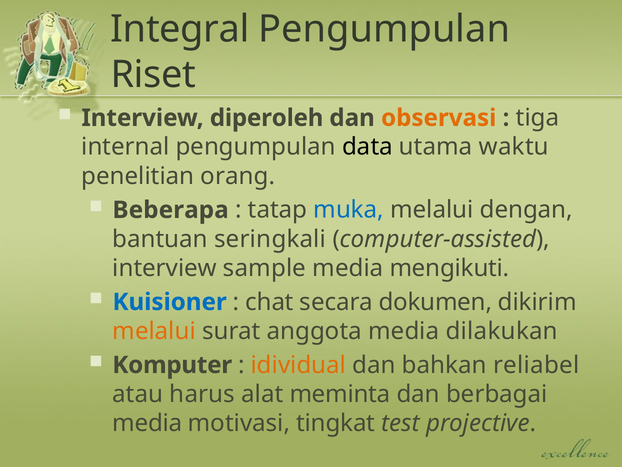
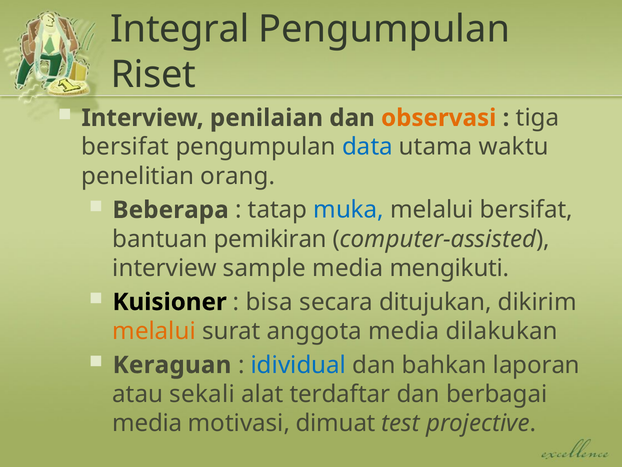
diperoleh: diperoleh -> penilaian (266, 118)
internal: internal -> bersifat (125, 147)
data colour: black -> blue (367, 147)
melalui dengan: dengan -> bersifat (526, 210)
seringkali: seringkali -> pemikiran (270, 239)
Kuisioner colour: blue -> black (170, 302)
chat: chat -> bisa (269, 302)
dokumen: dokumen -> ditujukan (435, 302)
Komputer: Komputer -> Keraguan (172, 365)
idividual colour: orange -> blue (298, 365)
reliabel: reliabel -> laporan (536, 365)
harus: harus -> sekali (202, 394)
meminta: meminta -> terdaftar (340, 394)
tingkat: tingkat -> dimuat (336, 423)
